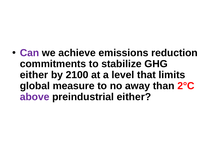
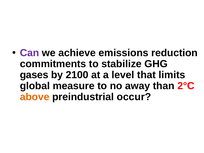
either: either -> gases (34, 75)
above colour: purple -> orange (35, 97)
preindustrial either: either -> occur (134, 97)
